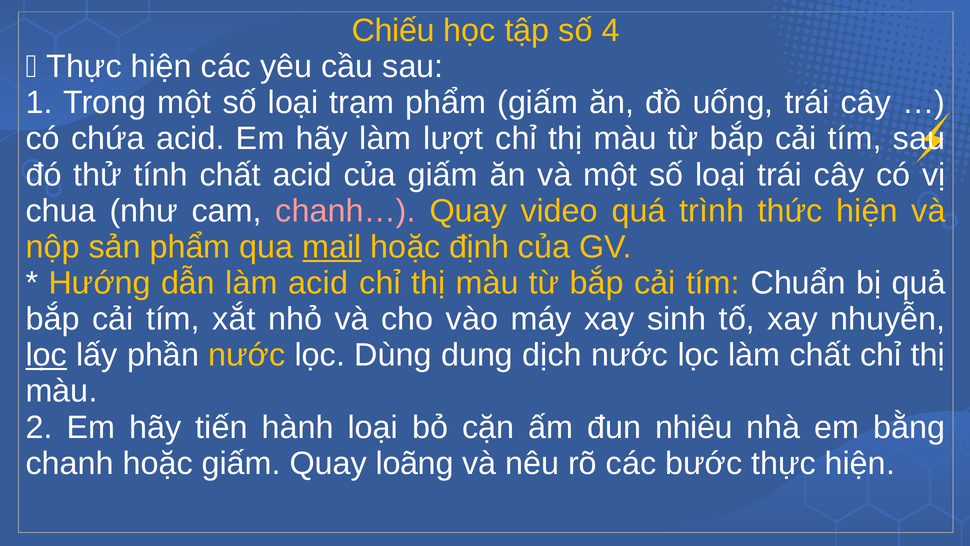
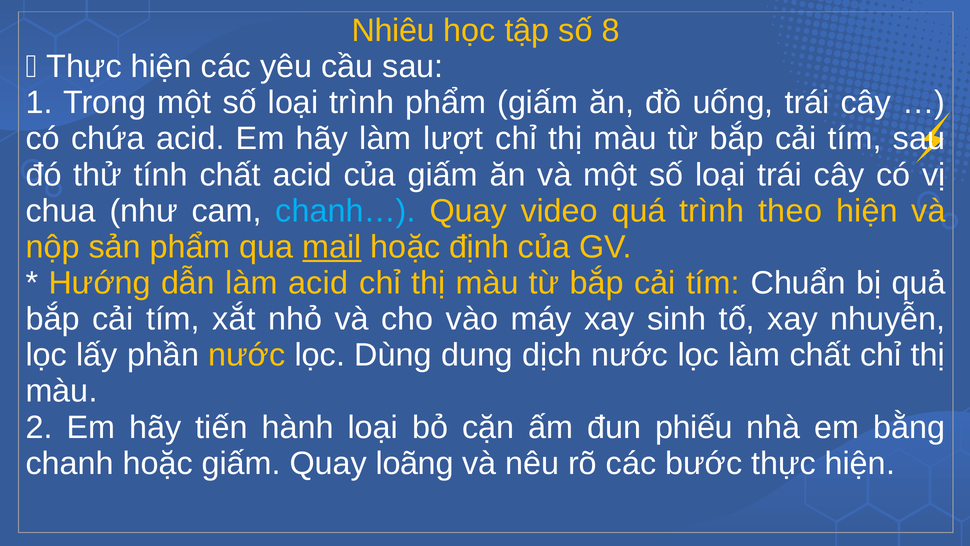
Chiếu: Chiếu -> Nhiêu (393, 30)
4: 4 -> 8 (611, 30)
loại trạm: trạm -> trình (362, 103)
chanh… colour: pink -> light blue (346, 211)
thức: thức -> theo (790, 211)
lọc underline: present -> none (46, 355)
nhiêu: nhiêu -> phiếu (694, 427)
